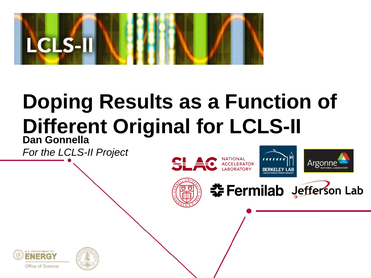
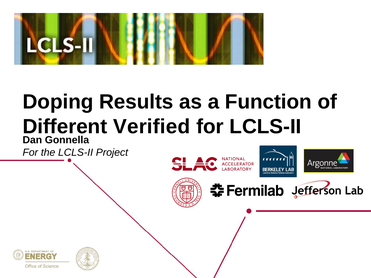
Original: Original -> Verified (152, 127)
